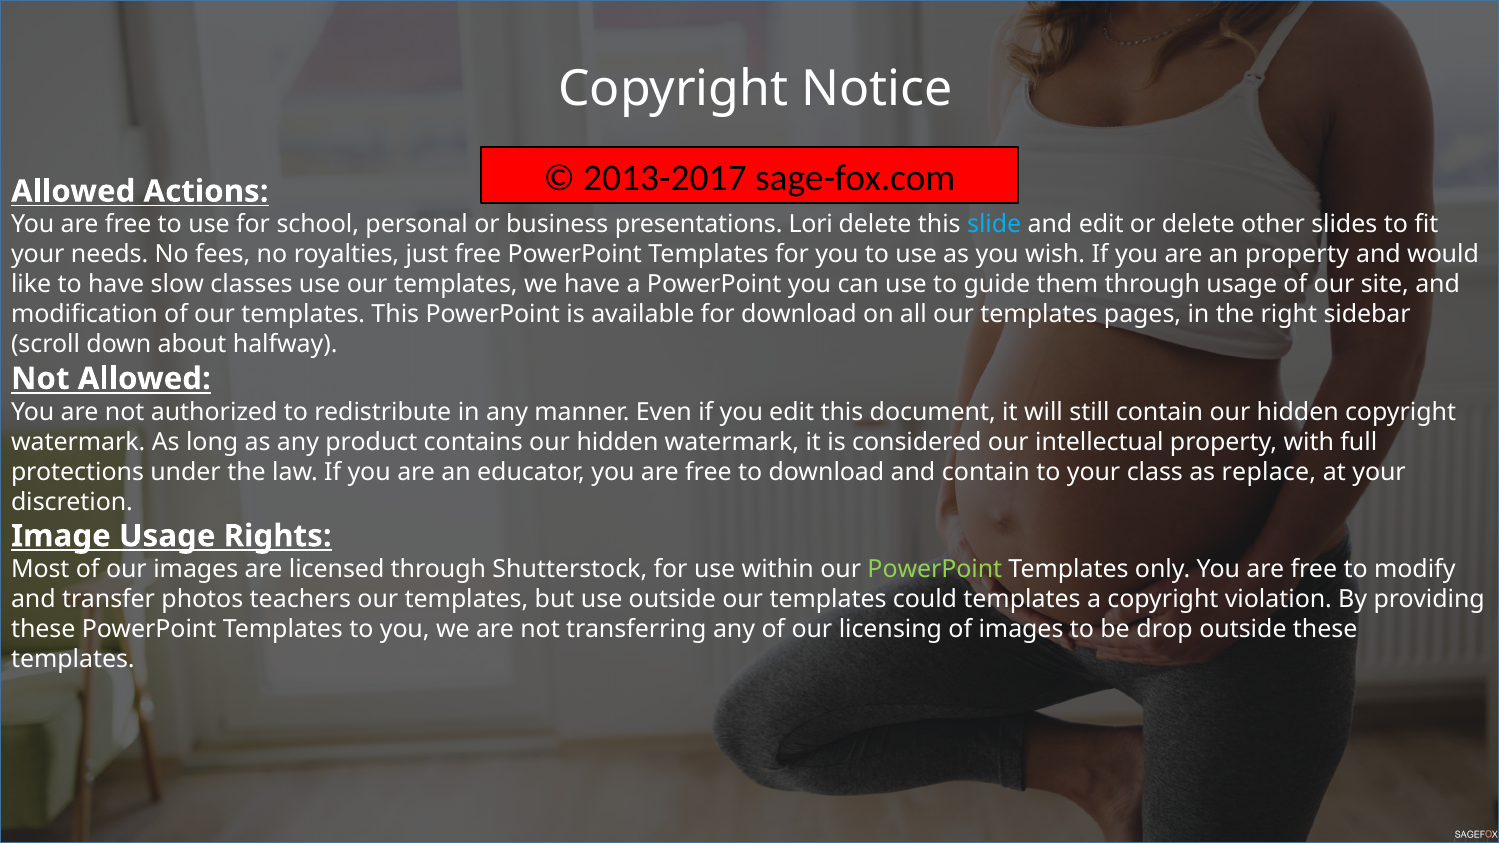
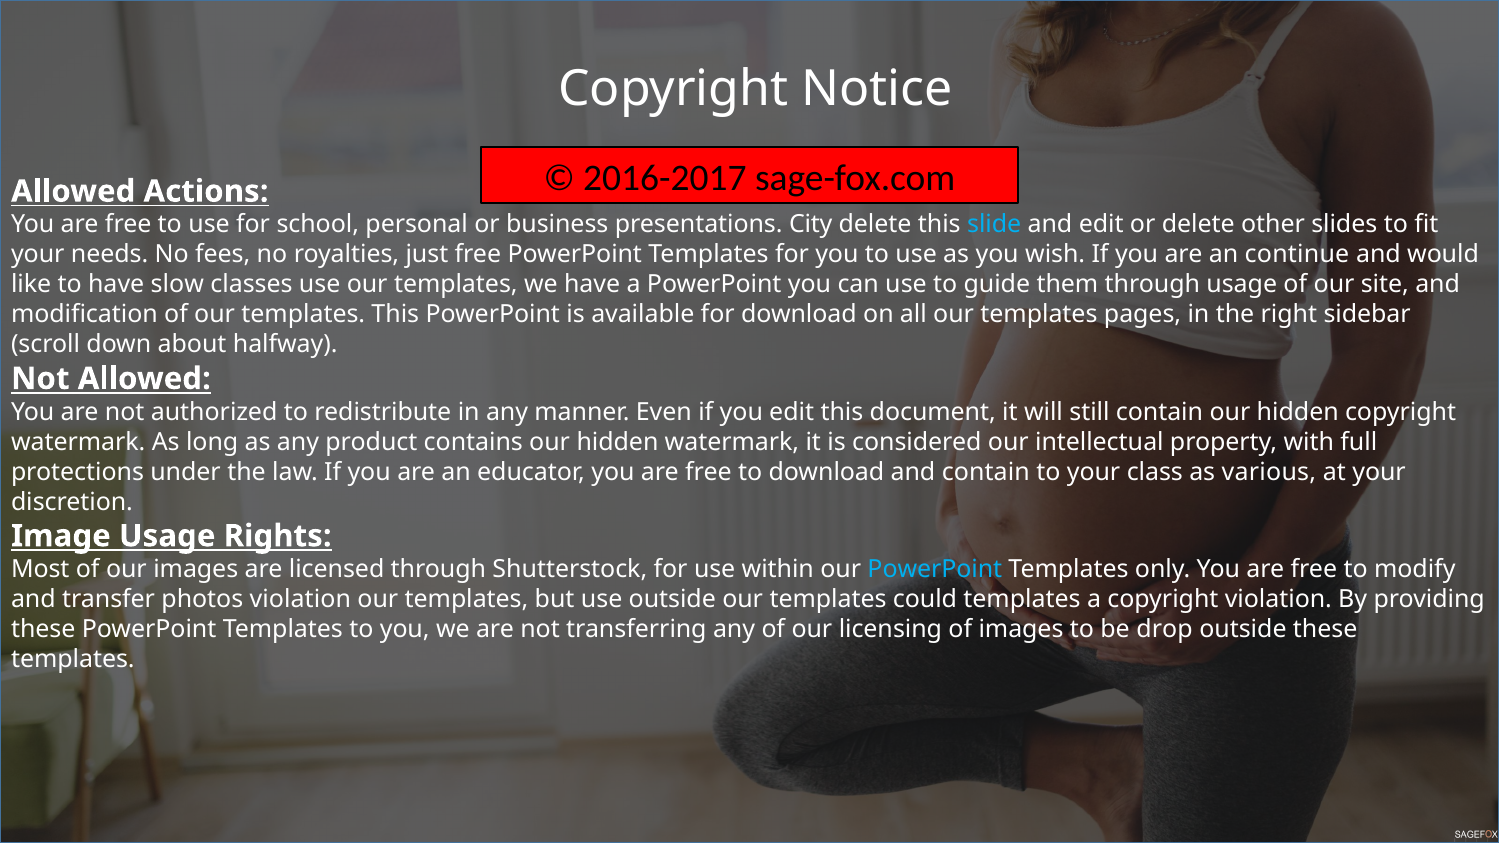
2013-2017: 2013-2017 -> 2016-2017 (665, 178)
Lori: Lori -> City (811, 225)
an property: property -> continue (1297, 255)
replace: replace -> various (1269, 472)
PowerPoint colour: light green -> light blue (935, 569)
photos teachers: teachers -> violation (300, 599)
